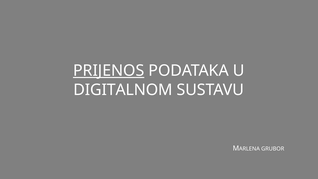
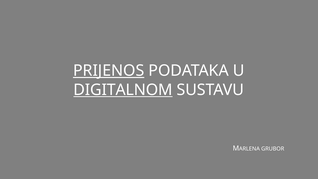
DIGITALNOM underline: none -> present (123, 90)
